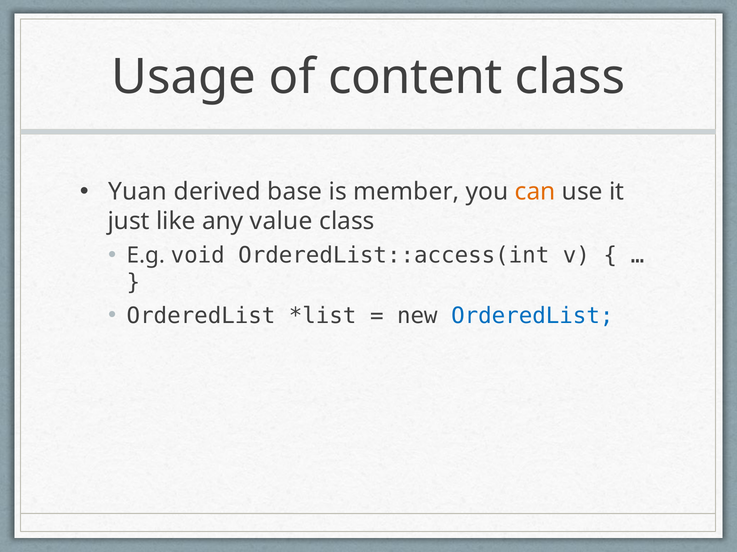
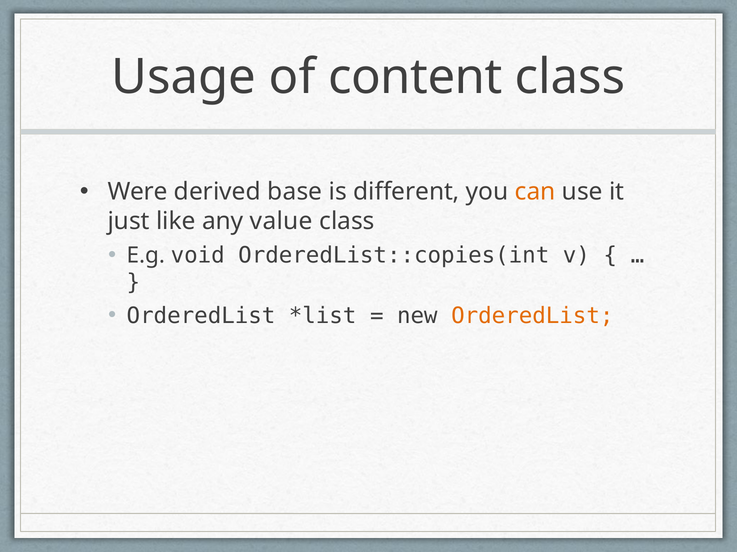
Yuan: Yuan -> Were (138, 192)
member: member -> different (406, 192)
OrderedList::access(int: OrderedList::access(int -> OrderedList::copies(int (394, 256)
OrderedList colour: blue -> orange (532, 316)
